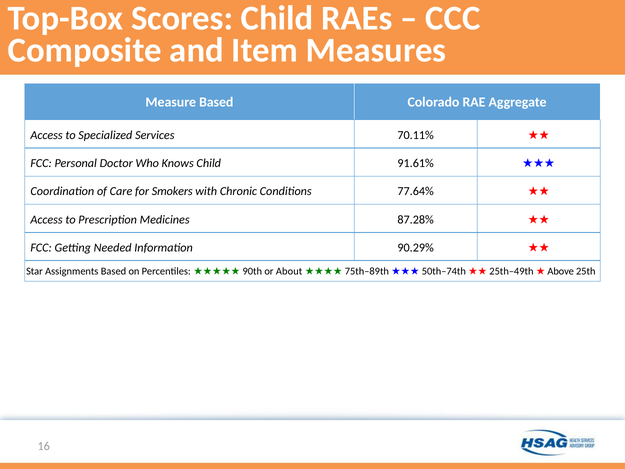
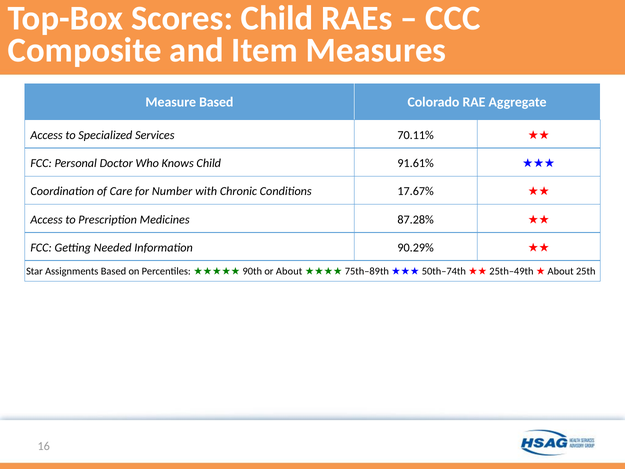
Smokers: Smokers -> Number (172, 191)
77.64%: 77.64% -> 17.67% (416, 191)
Above: Above -> About (561, 271)
